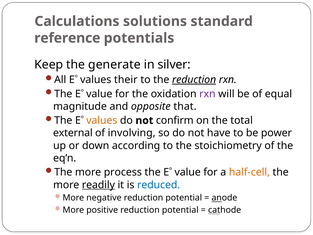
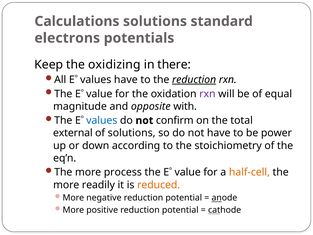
reference: reference -> electrons (67, 38)
generate: generate -> oxidizing (114, 64)
silver: silver -> there (174, 64)
values their: their -> have (126, 80)
that: that -> with (185, 106)
values colour: orange -> blue (102, 120)
of involving: involving -> solutions (132, 133)
readily underline: present -> none (98, 185)
reduced colour: blue -> orange (159, 185)
